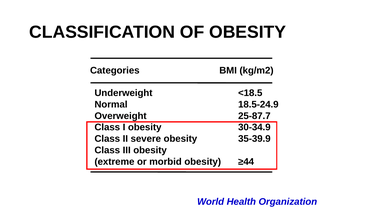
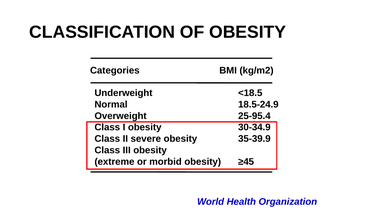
25-87.7: 25-87.7 -> 25-95.4 (254, 116)
≥44: ≥44 -> ≥45 (246, 162)
